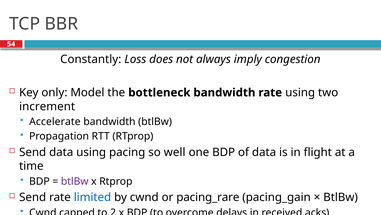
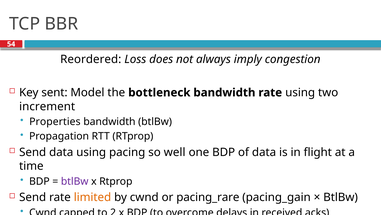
Constantly: Constantly -> Reordered (91, 59)
only: only -> sent (54, 92)
Accelerate: Accelerate -> Properties (55, 121)
limited colour: blue -> orange (92, 197)
